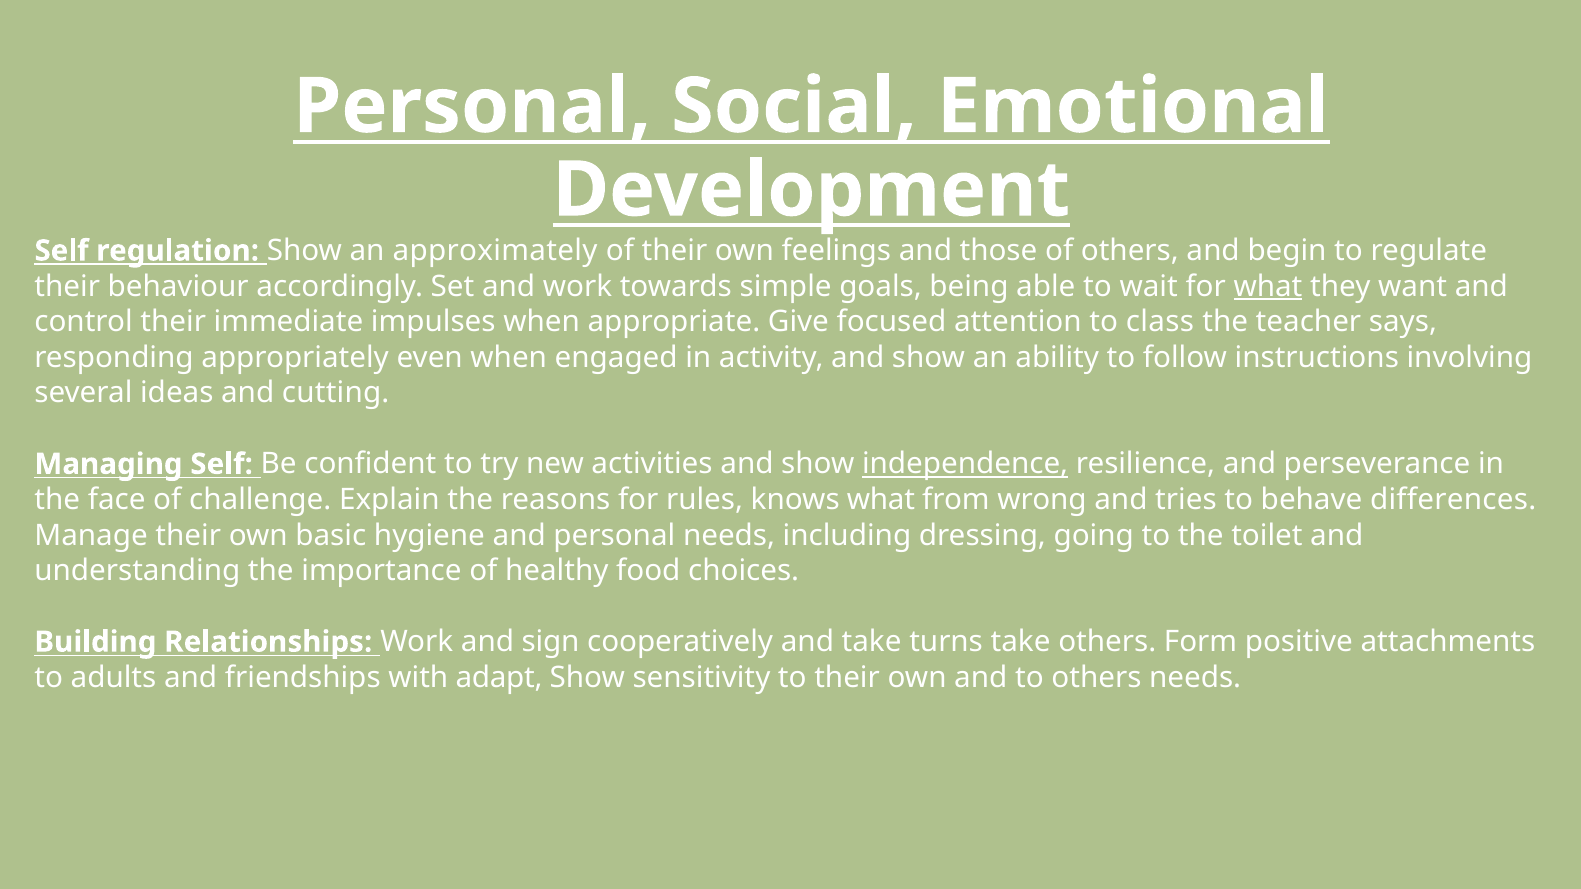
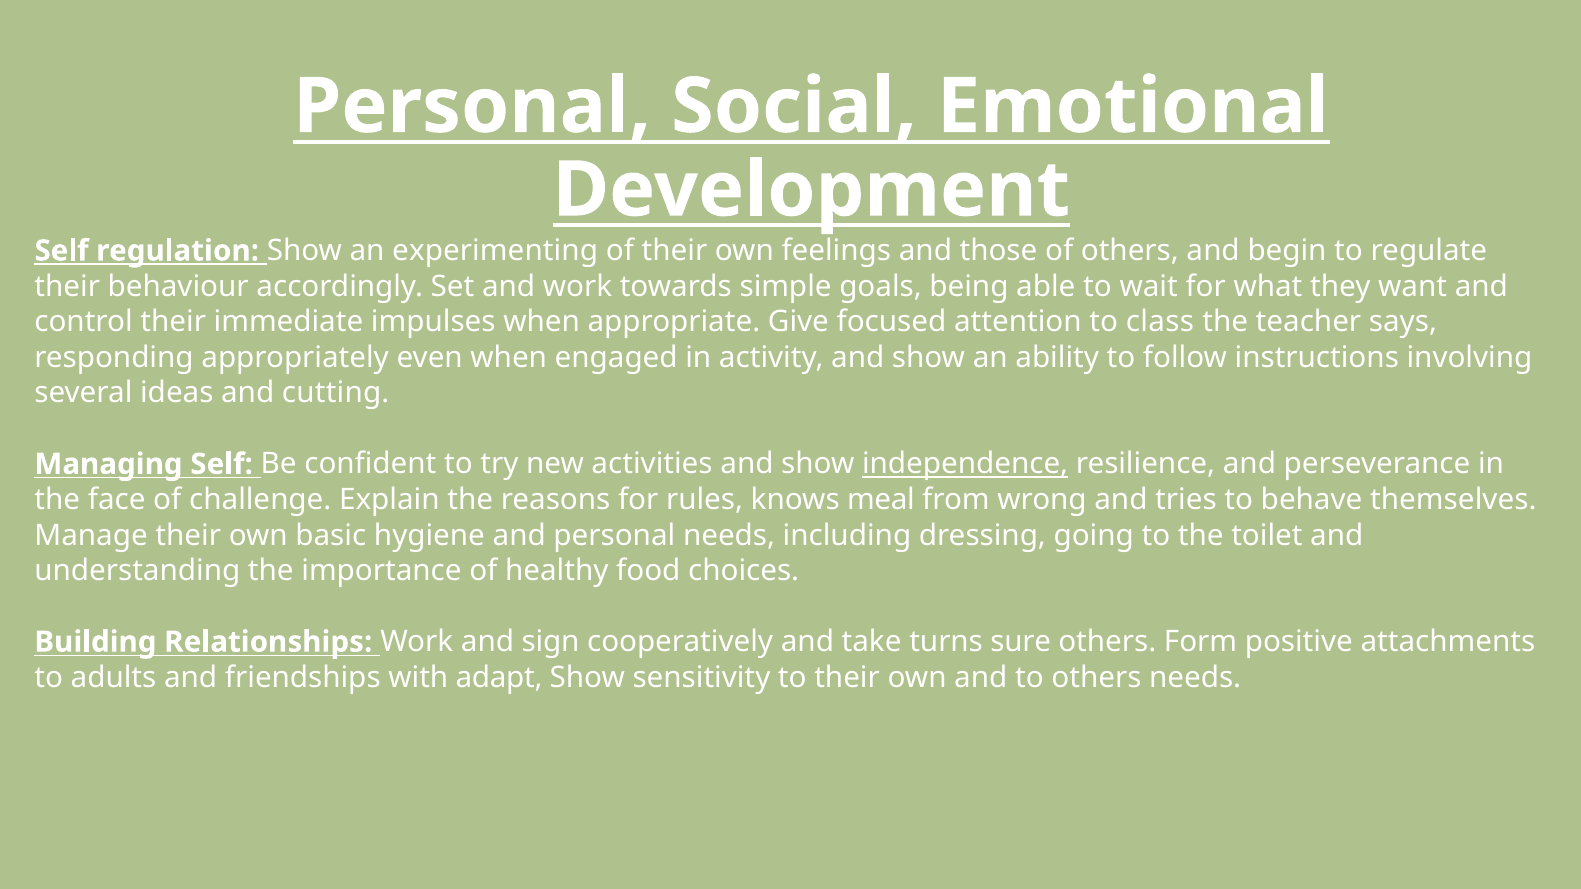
approximately: approximately -> experimenting (495, 251)
what underline: present -> none (1268, 286)
knows what: what -> meal (881, 500)
differences: differences -> themselves (1453, 500)
turns take: take -> sure (1021, 642)
